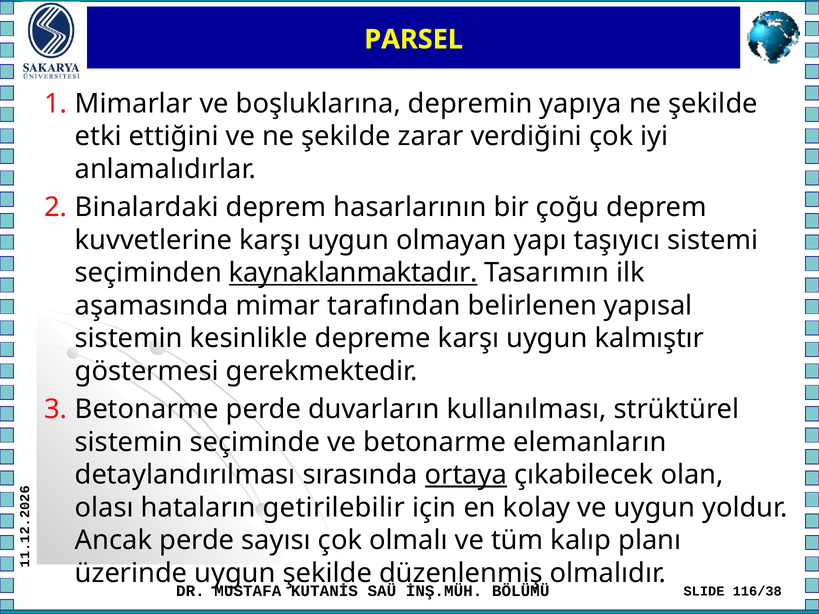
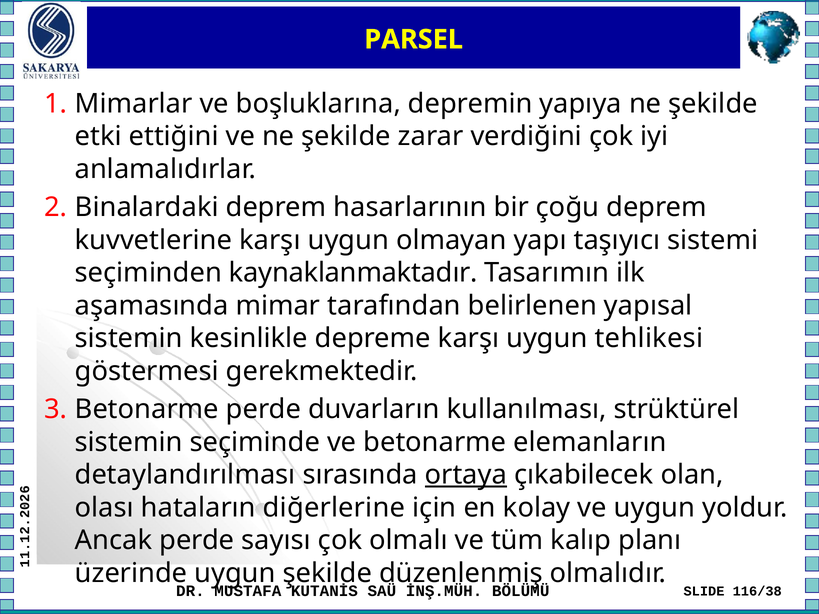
kaynaklanmaktadır underline: present -> none (353, 273)
kalmıştır: kalmıştır -> tehlikesi (649, 338)
getirilebilir: getirilebilir -> diğerlerine (334, 508)
